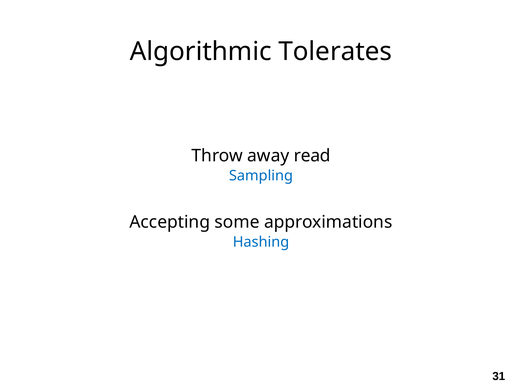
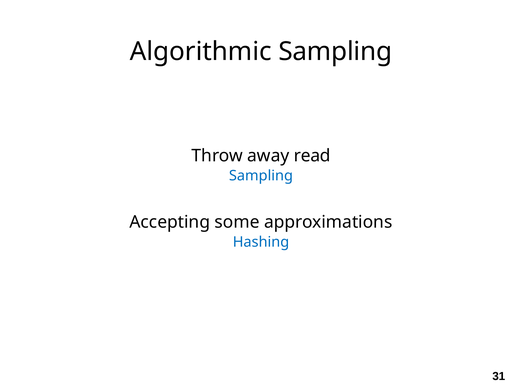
Algorithmic Tolerates: Tolerates -> Sampling (335, 51)
